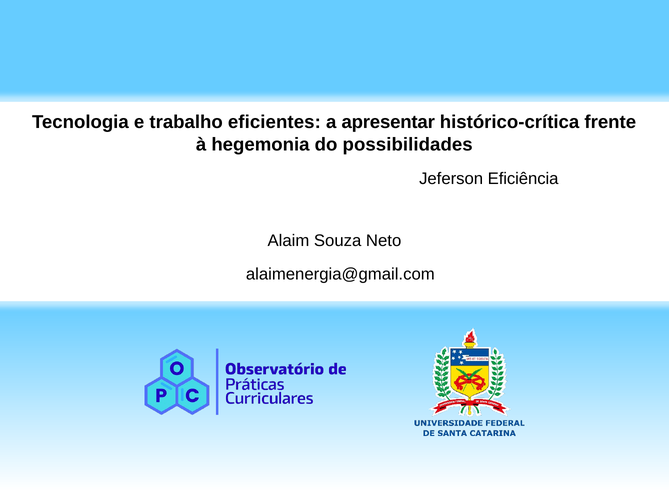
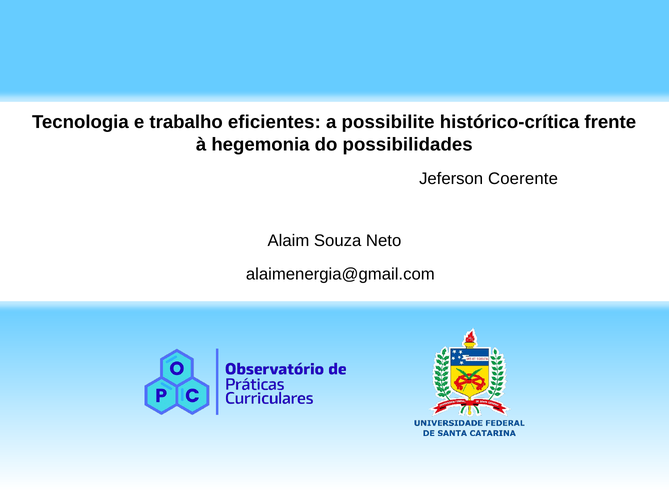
apresentar: apresentar -> possibilite (388, 122)
Eficiência: Eficiência -> Coerente (523, 178)
